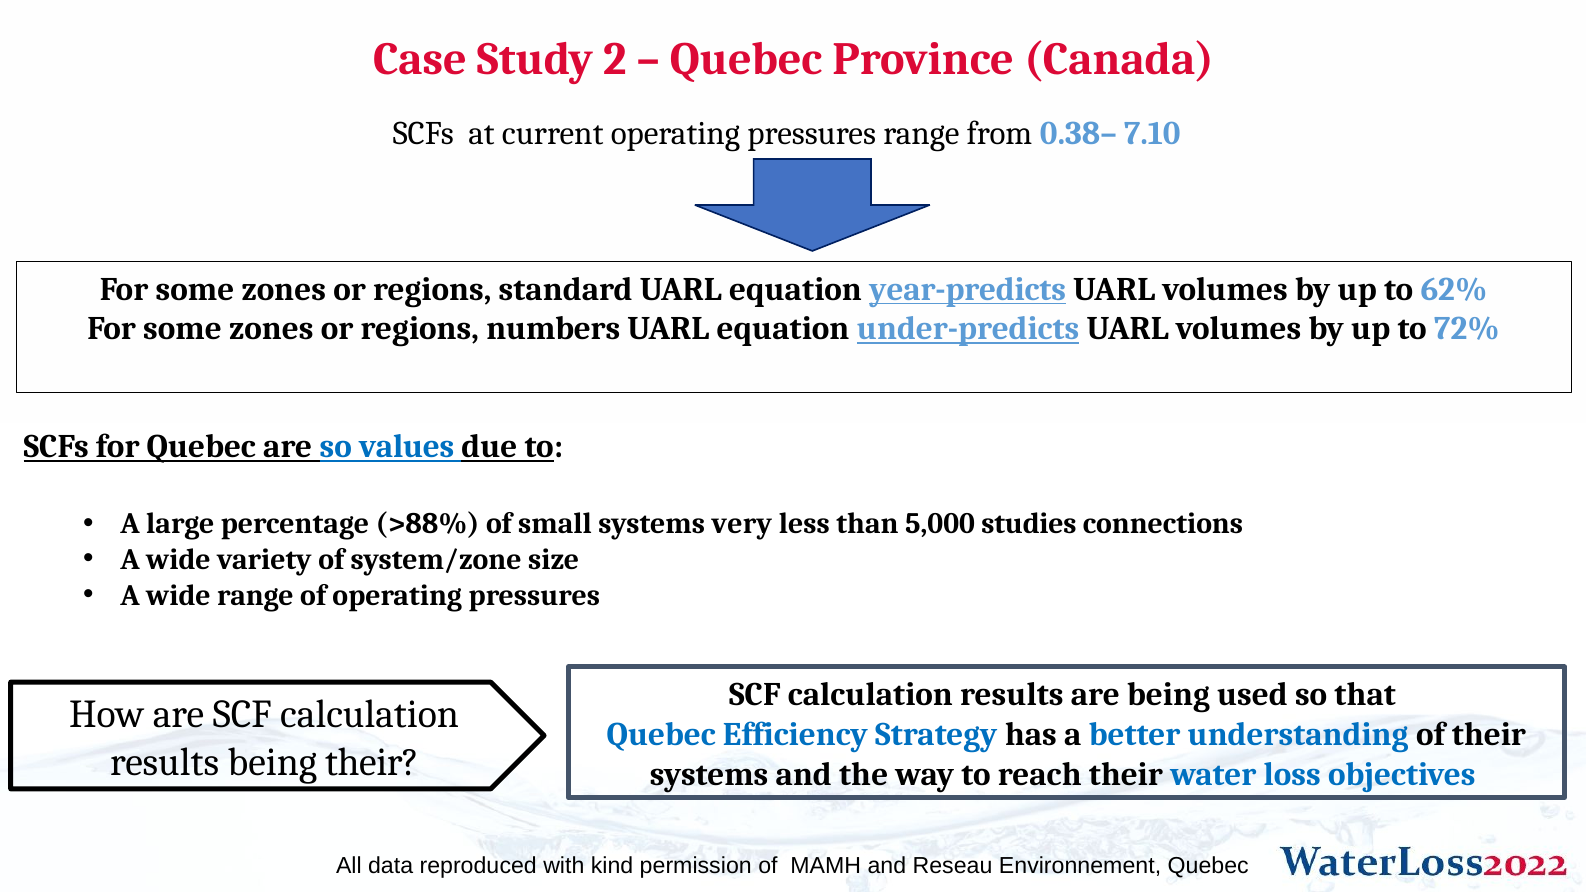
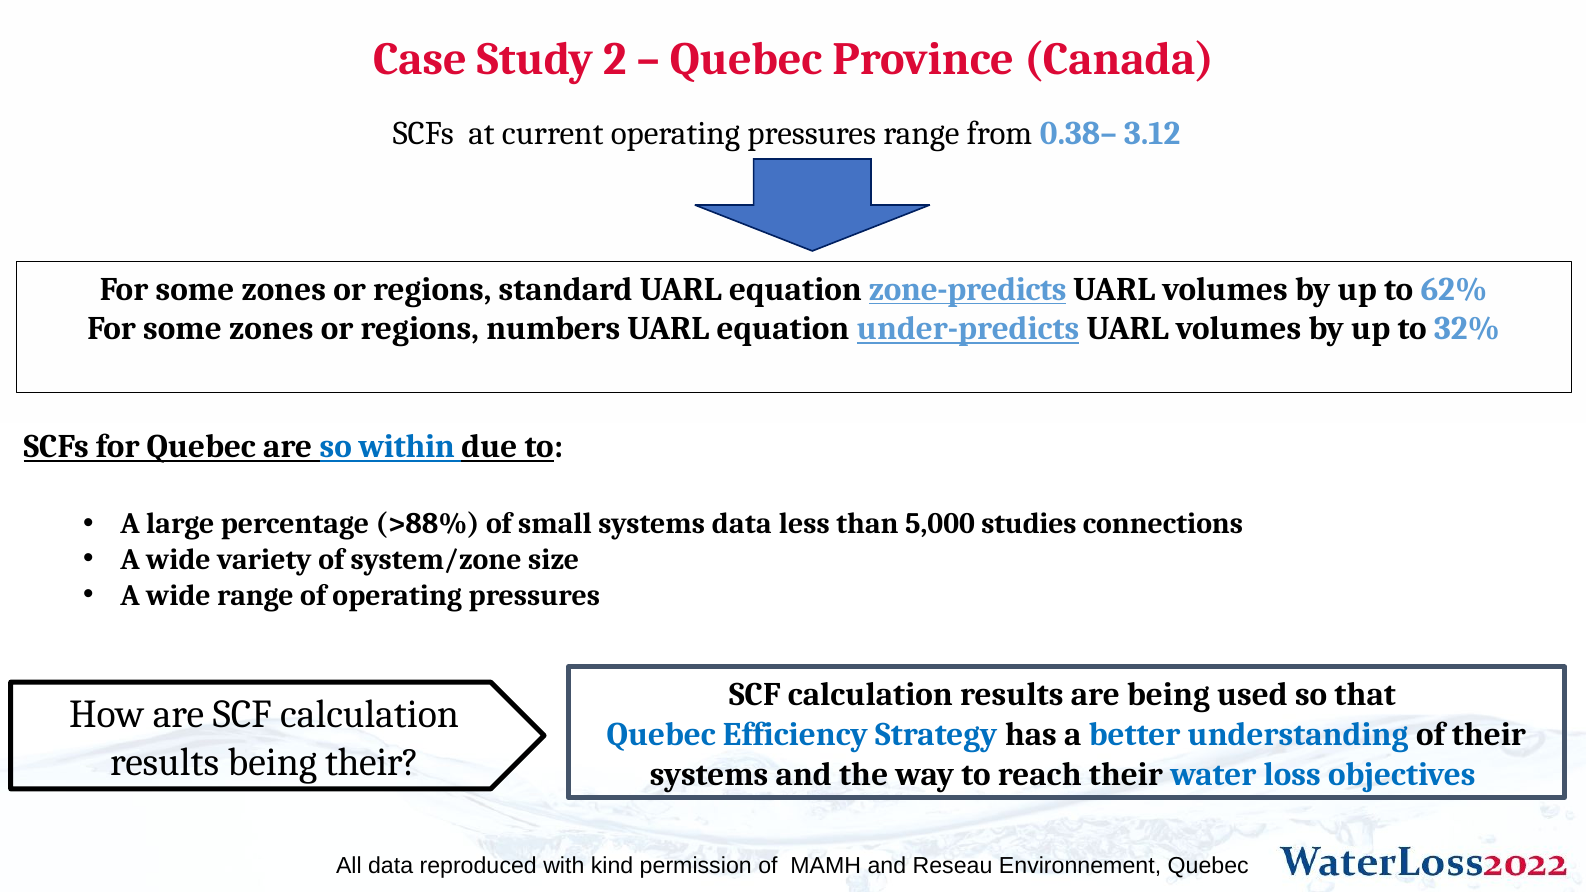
7.10: 7.10 -> 3.12 (1152, 134)
year-predicts: year-predicts -> zone-predicts (968, 289)
72%: 72% -> 32% (1467, 329)
values: values -> within (407, 447)
systems very: very -> data (742, 524)
